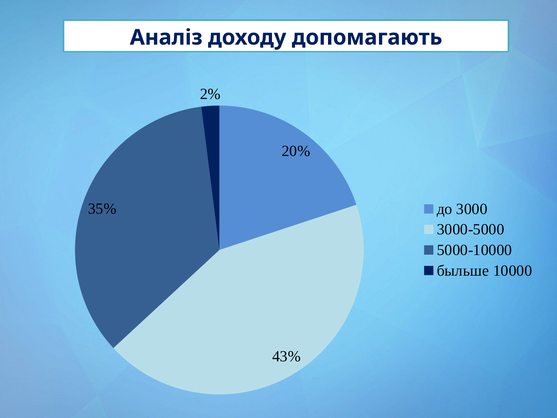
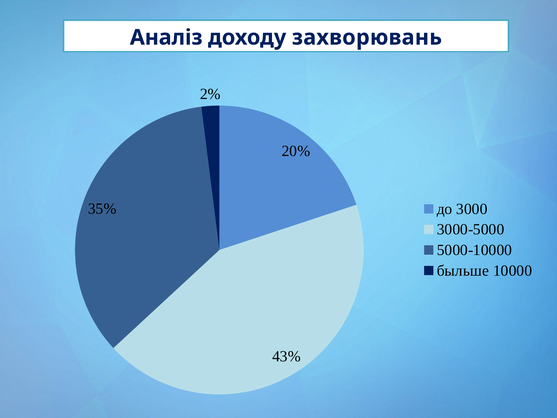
допомагають: допомагають -> захворювань (367, 37)
